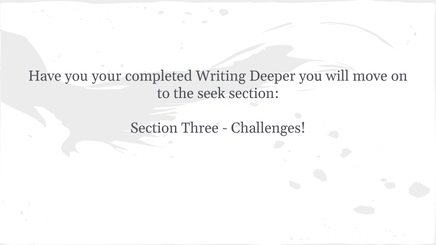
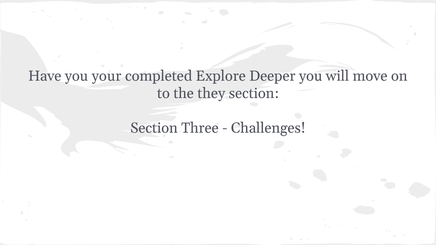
Writing: Writing -> Explore (221, 76)
seek: seek -> they (211, 93)
